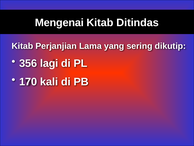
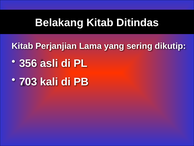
Mengenai: Mengenai -> Belakang (59, 23)
lagi: lagi -> asli (49, 63)
170: 170 -> 703 (28, 81)
